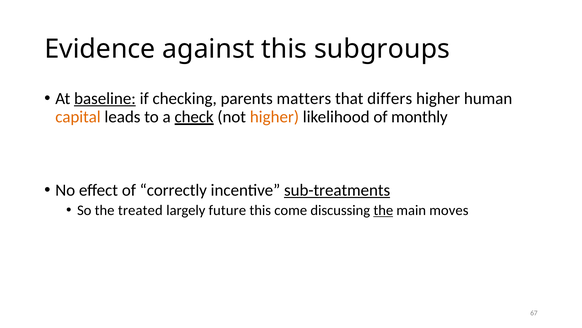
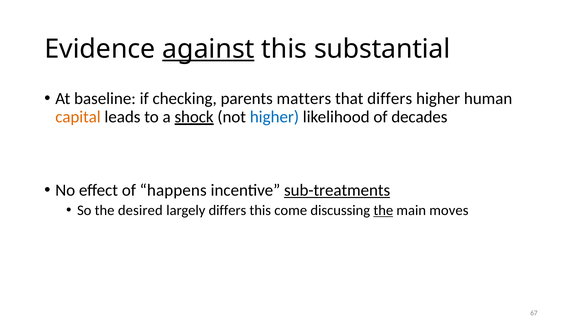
against underline: none -> present (208, 49)
subgroups: subgroups -> substantial (382, 49)
baseline underline: present -> none (105, 98)
check: check -> shock (194, 117)
higher colour: orange -> blue (274, 117)
monthly: monthly -> decades (419, 117)
correctly: correctly -> happens (173, 190)
treated: treated -> desired (140, 210)
largely future: future -> differs (227, 210)
